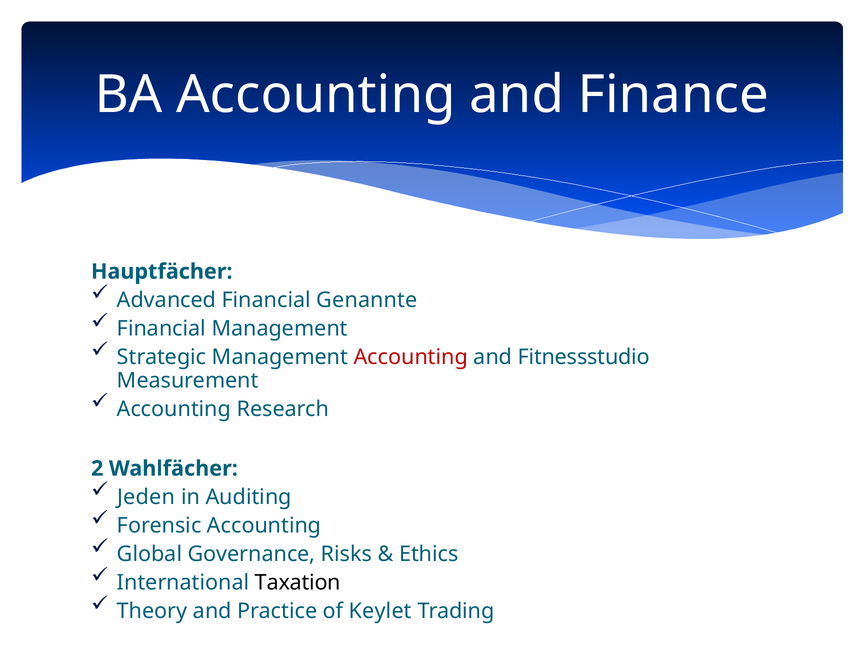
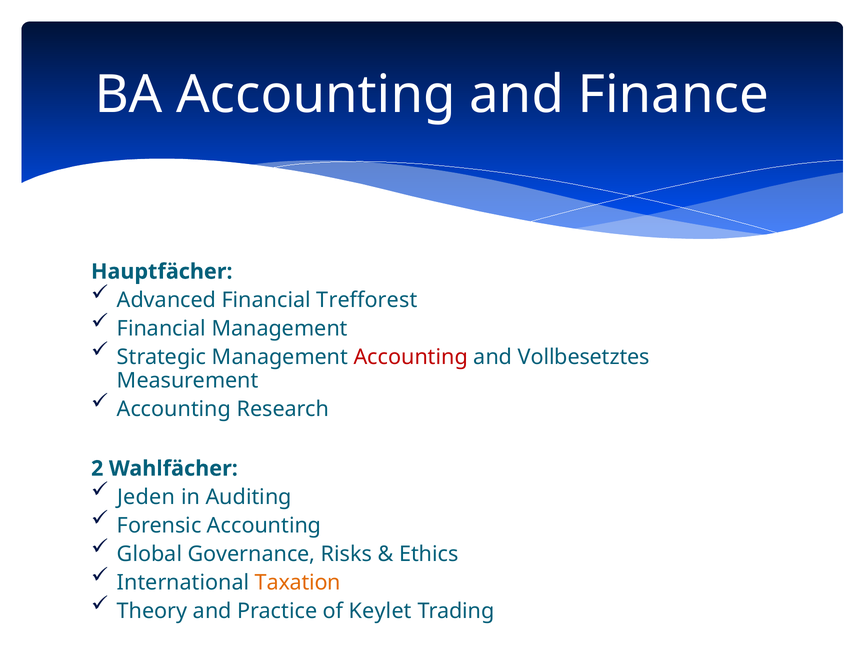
Genannte: Genannte -> Trefforest (367, 300)
Fitnessstudio: Fitnessstudio -> Vollbesetztes (584, 357)
Taxation colour: black -> orange (298, 583)
